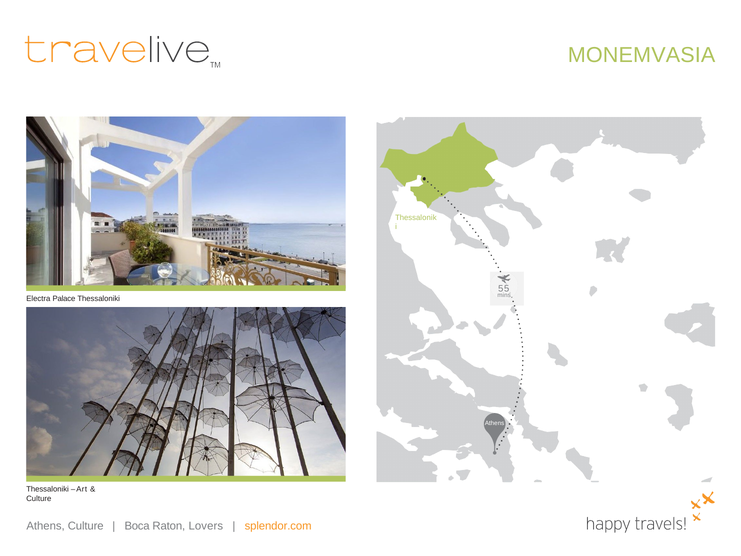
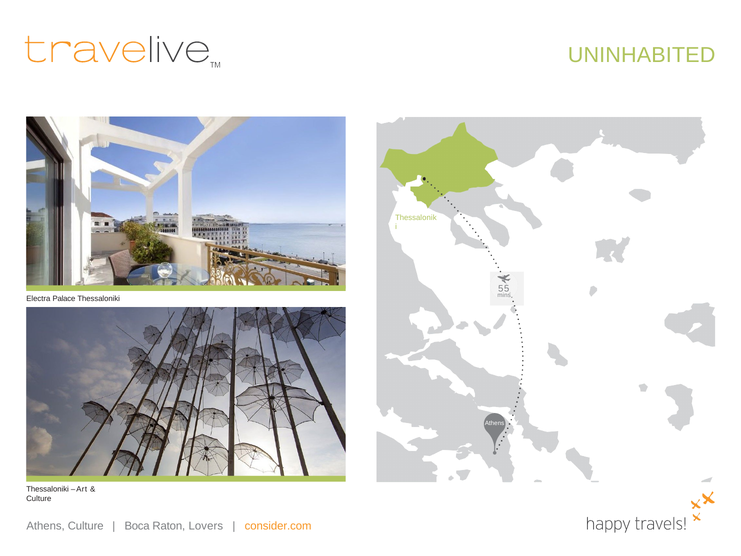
MONEMVASIA: MONEMVASIA -> UNINHABITED (642, 55)
splendor.com: splendor.com -> consider.com (278, 526)
